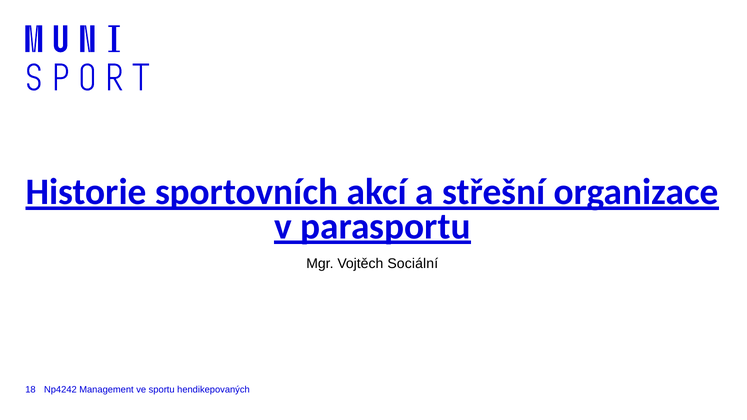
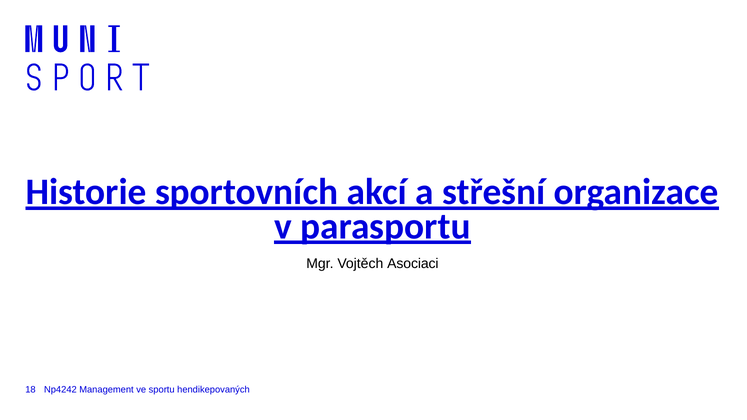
Sociální: Sociální -> Asociaci (413, 264)
